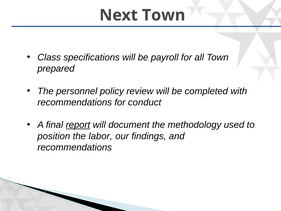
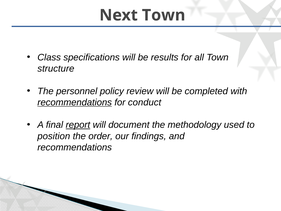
payroll: payroll -> results (165, 57)
prepared: prepared -> structure (56, 69)
recommendations underline: none -> present (75, 102)
labor: labor -> order (101, 136)
